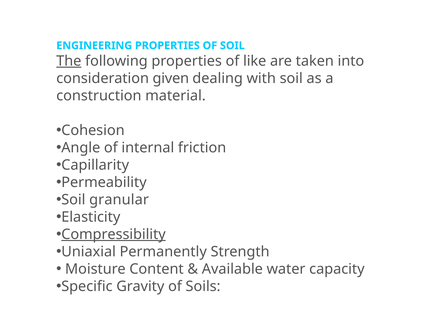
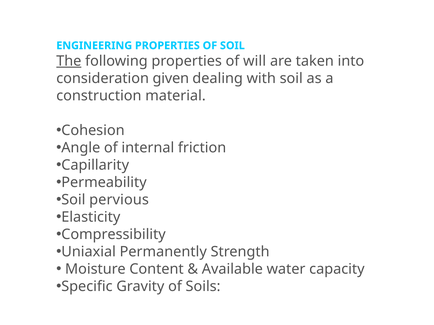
like: like -> will (255, 61)
granular: granular -> pervious (119, 200)
Compressibility underline: present -> none (113, 235)
